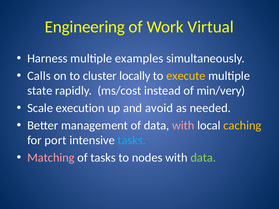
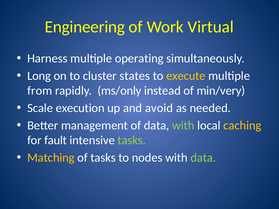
examples: examples -> operating (139, 59)
Calls: Calls -> Long (39, 76)
locally: locally -> states (135, 76)
state: state -> from (40, 91)
ms/cost: ms/cost -> ms/only (119, 91)
with colour: pink -> light green (183, 126)
port: port -> fault (56, 140)
tasks colour: light blue -> light green (132, 140)
Matching colour: pink -> yellow (51, 158)
